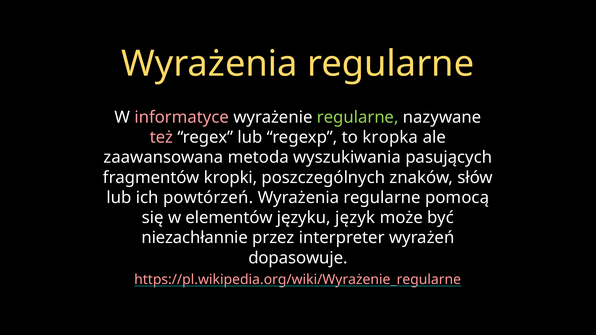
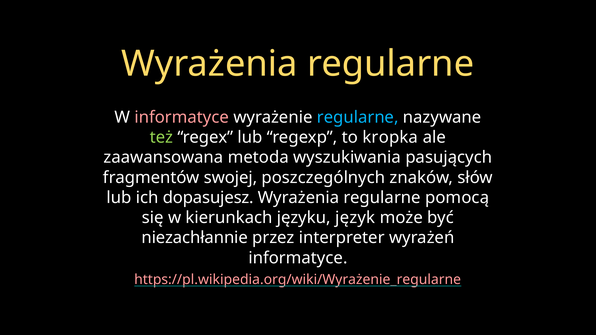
regularne colour: light green -> light blue (358, 117)
też colour: pink -> light green (161, 137)
kropki: kropki -> swojej (231, 178)
powtórzeń: powtórzeń -> dopasujesz (208, 198)
elementów: elementów -> kierunkach (229, 218)
dopasowuje: dopasowuje -> informatyce (298, 258)
